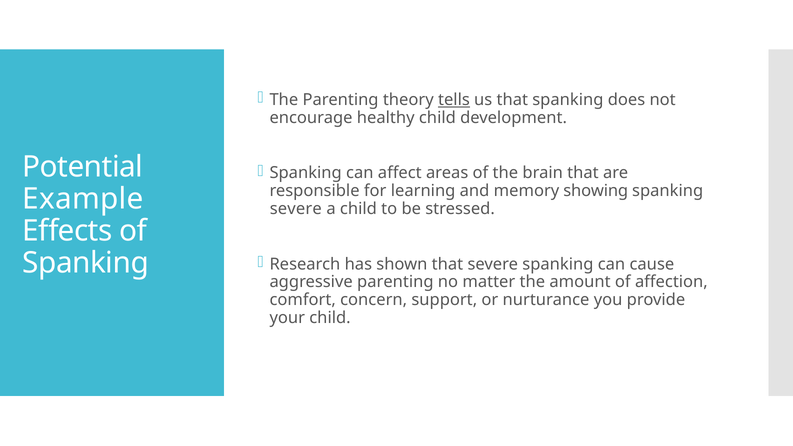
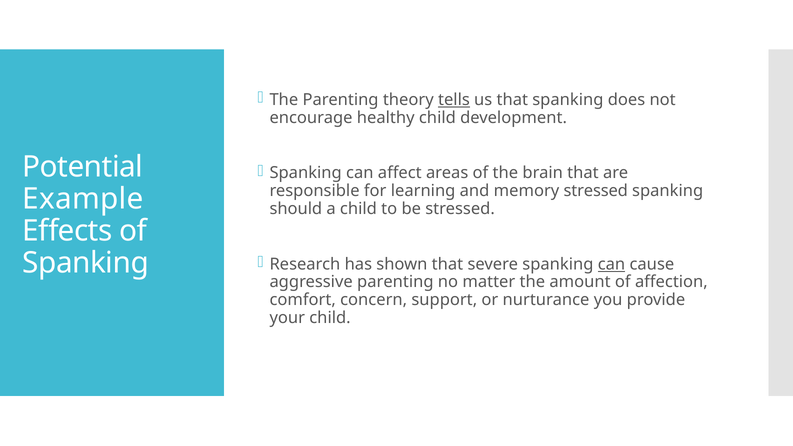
memory showing: showing -> stressed (596, 191)
severe: severe -> should (296, 209)
can underline: none -> present (611, 264)
